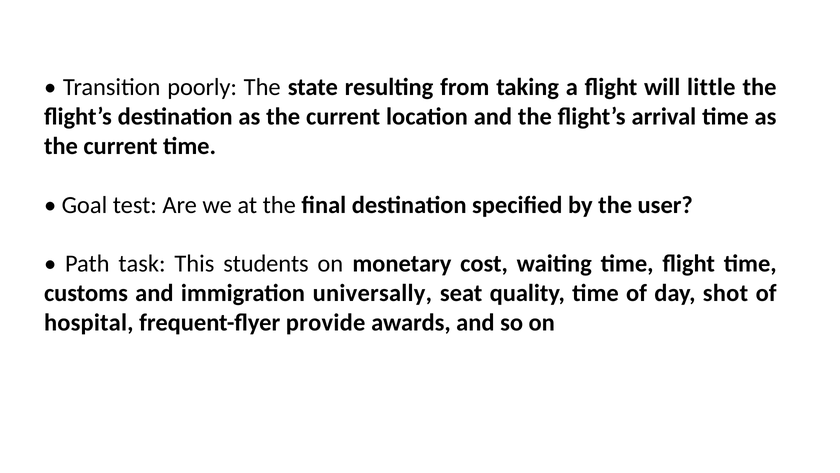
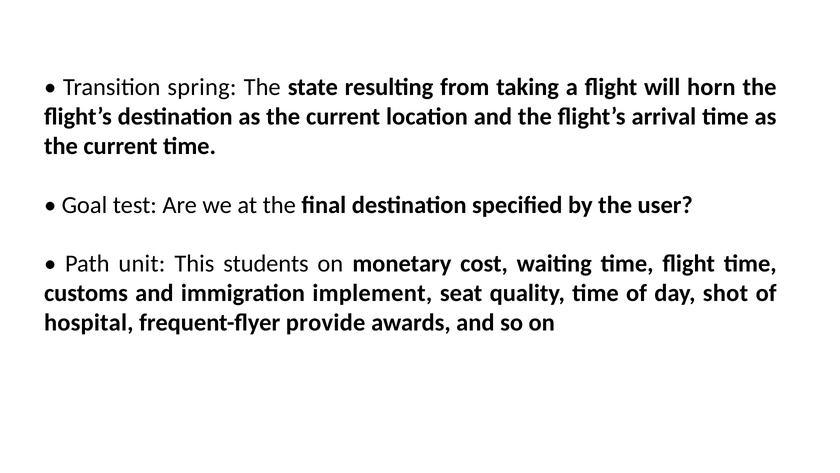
poorly: poorly -> spring (202, 87)
little: little -> horn (711, 87)
task: task -> unit (142, 264)
universally: universally -> implement (372, 293)
